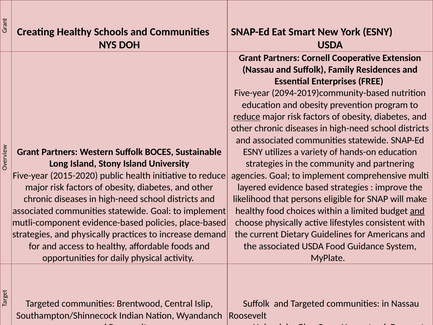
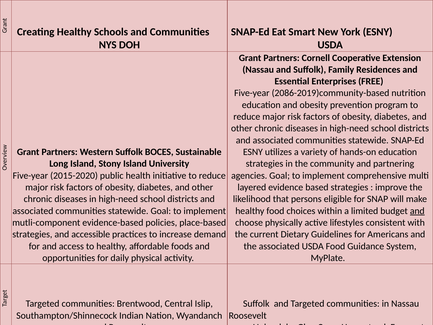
2094-2019)community-based: 2094-2019)community-based -> 2086-2019)community-based (331, 93)
reduce underline: present -> none (247, 117)
and physically: physically -> accessible (91, 234)
